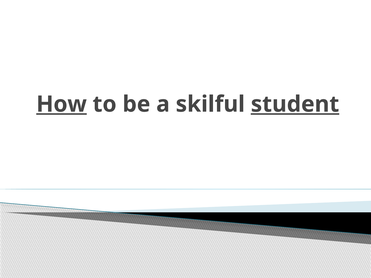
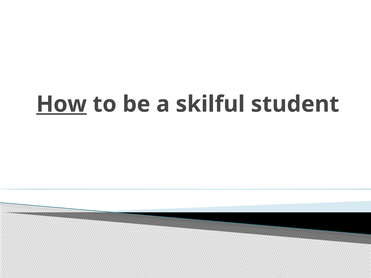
student underline: present -> none (295, 104)
